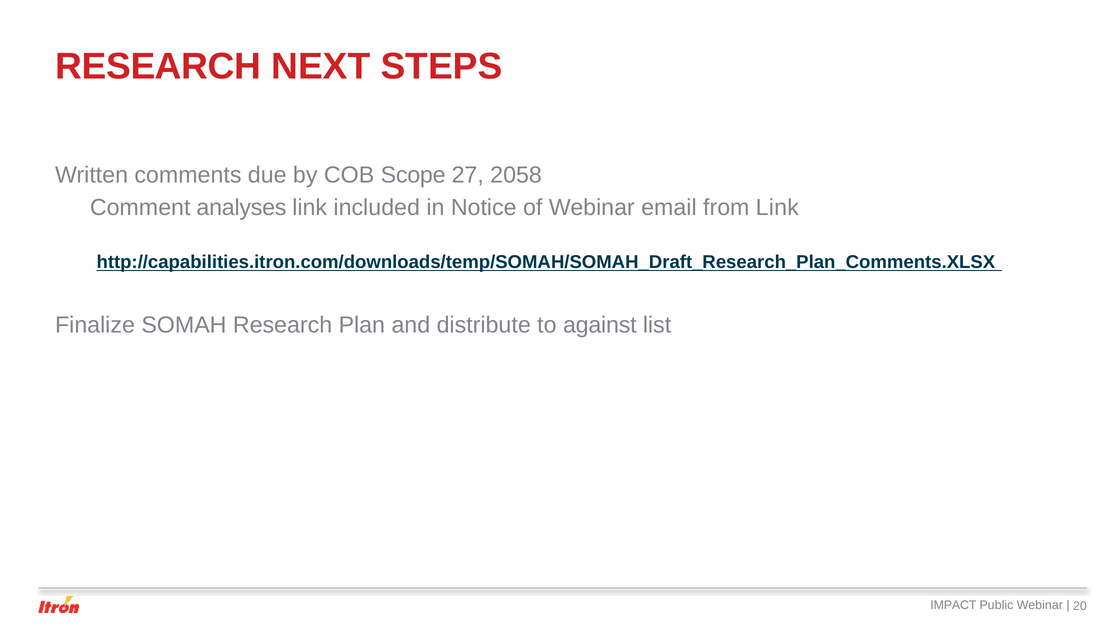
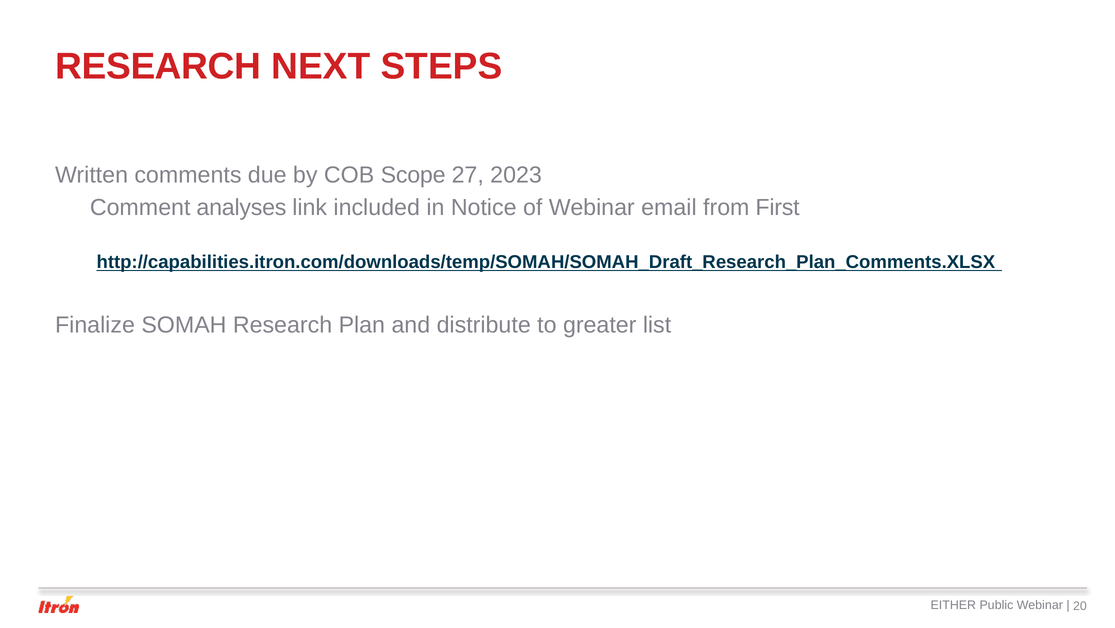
2058: 2058 -> 2023 (516, 175)
from Link: Link -> First (778, 208)
against: against -> greater (600, 325)
IMPACT: IMPACT -> EITHER (953, 605)
